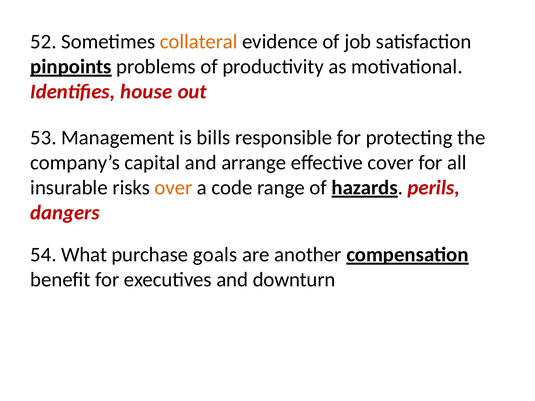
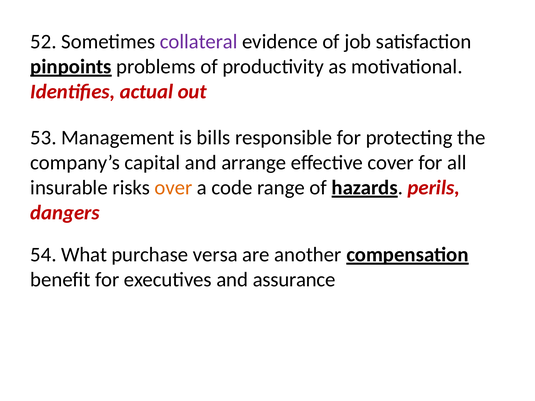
collateral colour: orange -> purple (199, 42)
house: house -> actual (146, 92)
goals: goals -> versa (215, 255)
downturn: downturn -> assurance (294, 280)
